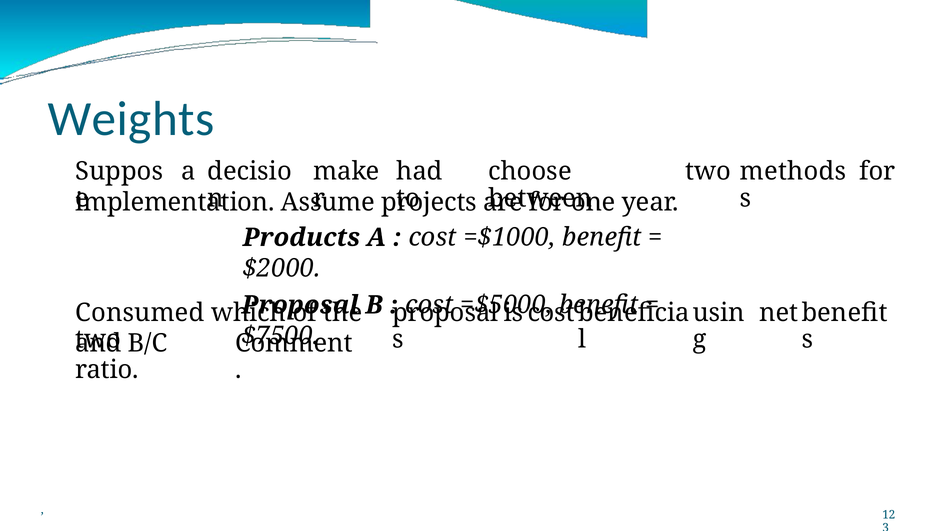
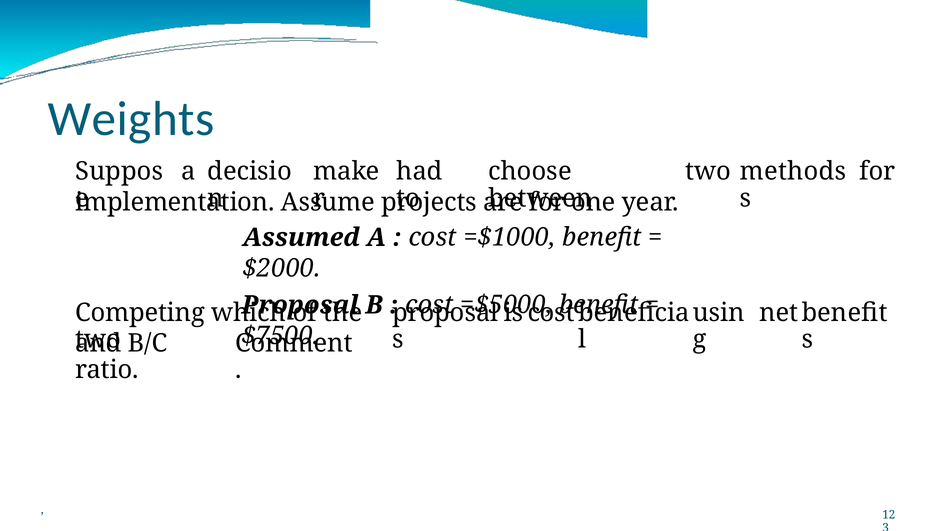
Products: Products -> Assumed (301, 237)
Consumed: Consumed -> Competing (140, 313)
